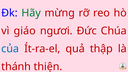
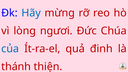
Hãy colour: green -> blue (31, 13)
giáo: giáo -> lòng (25, 31)
thập: thập -> đinh (101, 49)
